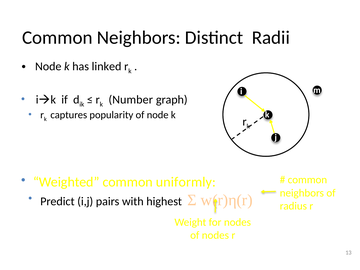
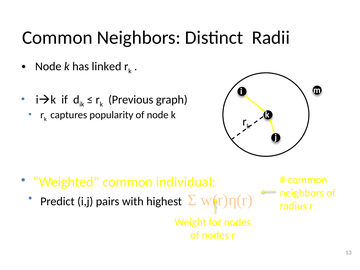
Number: Number -> Previous (131, 100)
uniformly: uniformly -> individual (186, 182)
